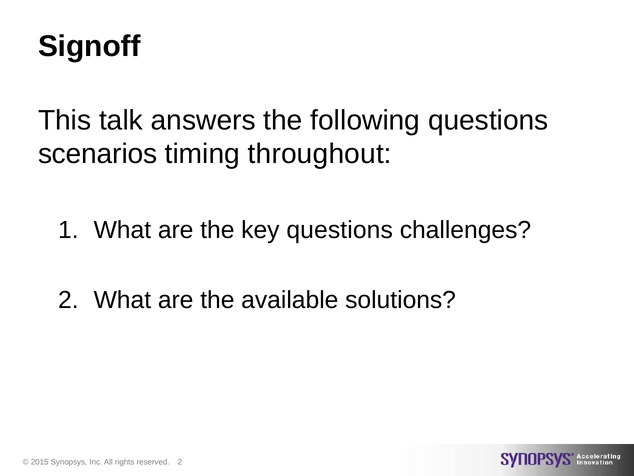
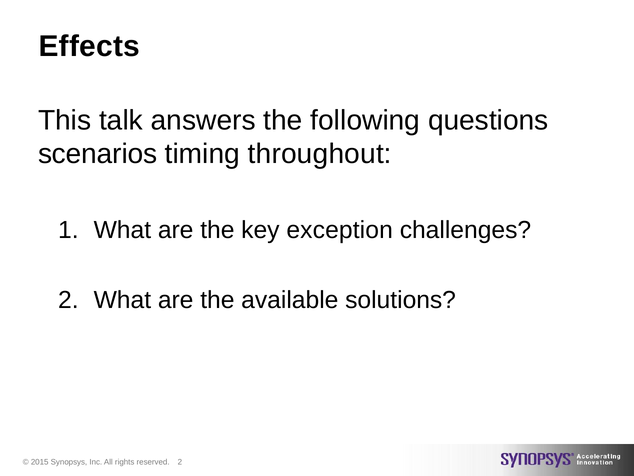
Signoff: Signoff -> Effects (89, 46)
key questions: questions -> exception (340, 230)
